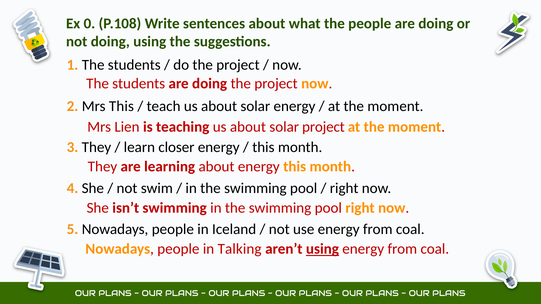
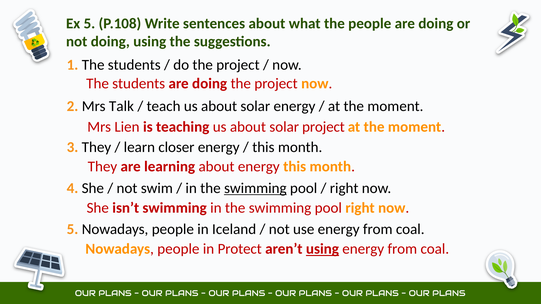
Ex 0: 0 -> 5 (89, 24)
Mrs This: This -> Talk (121, 106)
swimming underline: none -> present (255, 188)
Talking: Talking -> Protect (240, 249)
